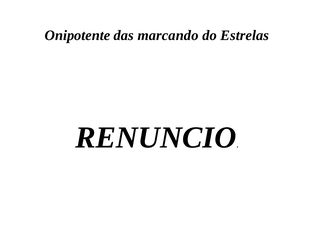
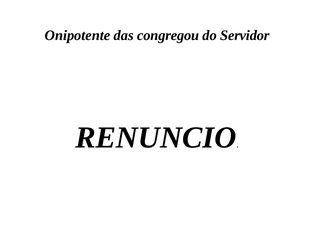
marcando: marcando -> congregou (168, 35)
Estrelas: Estrelas -> Servidor (245, 35)
